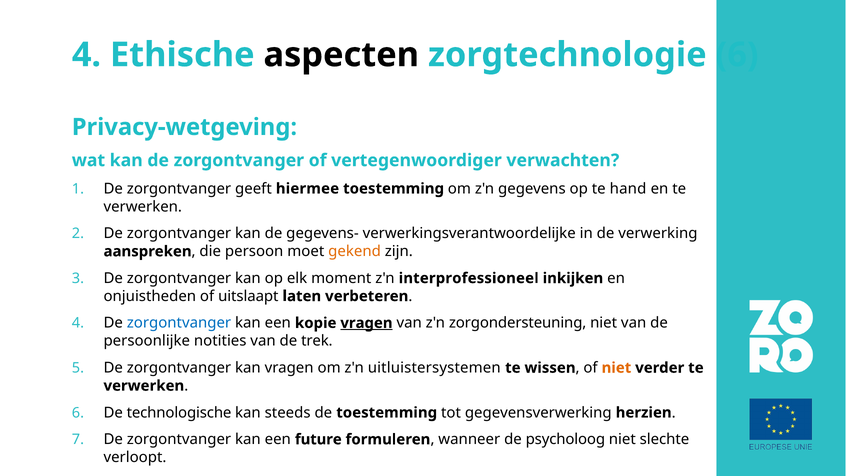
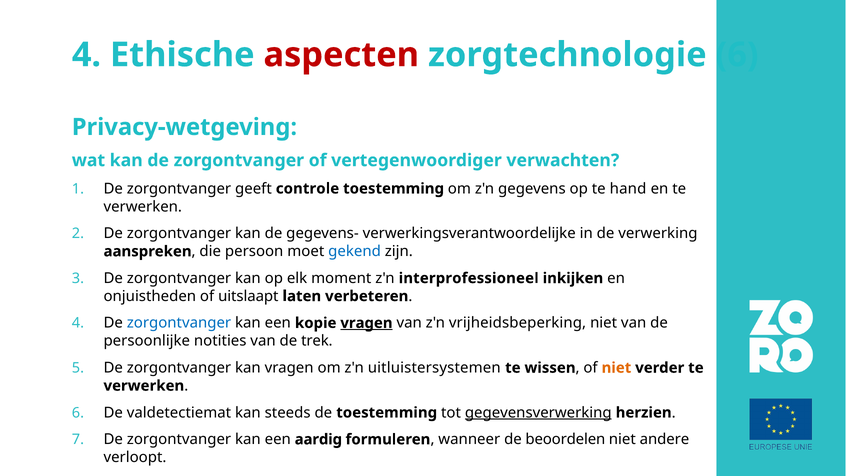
aspecten colour: black -> red (341, 55)
hiermee: hiermee -> controle (307, 189)
gekend colour: orange -> blue (355, 251)
zorgondersteuning: zorgondersteuning -> vrijheidsbeperking (518, 323)
technologische: technologische -> valdetectiemat (179, 412)
gegevensverwerking underline: none -> present (538, 412)
future: future -> aardig (318, 439)
psycholoog: psycholoog -> beoordelen (565, 439)
slechte: slechte -> andere (664, 439)
